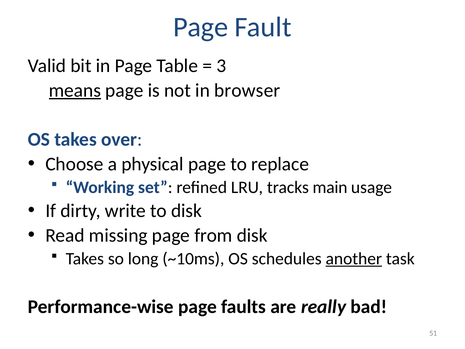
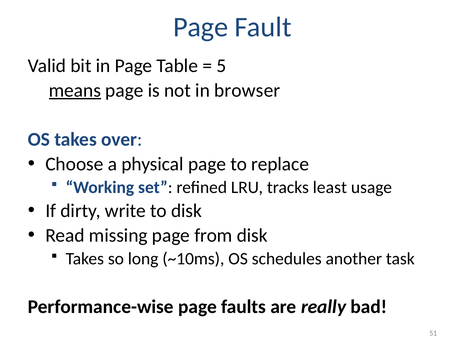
3: 3 -> 5 (221, 66)
main: main -> least (330, 187)
another underline: present -> none (354, 258)
